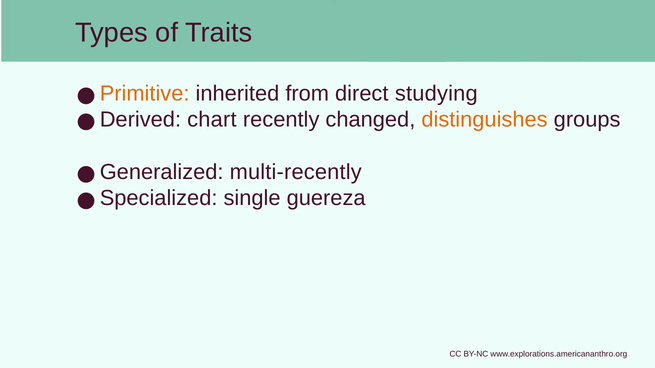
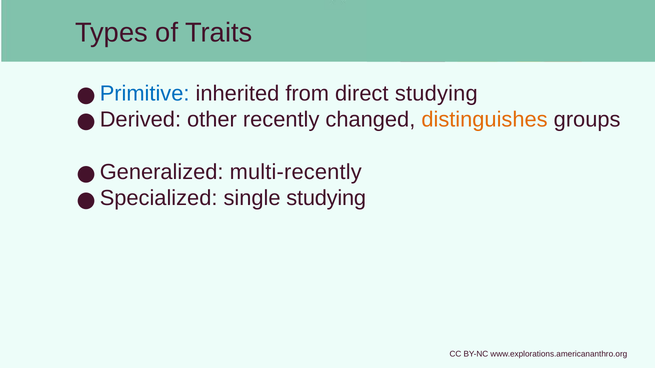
Primitive colour: orange -> blue (145, 94)
chart: chart -> other (212, 120)
single guereza: guereza -> studying (326, 198)
